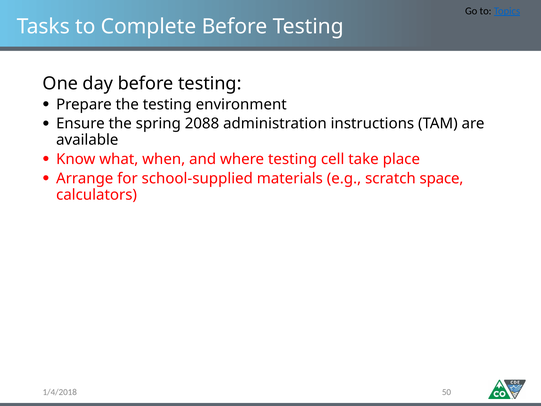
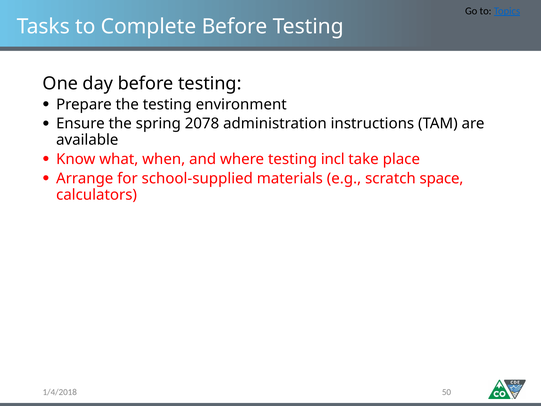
2088: 2088 -> 2078 (202, 124)
cell: cell -> incl (333, 159)
